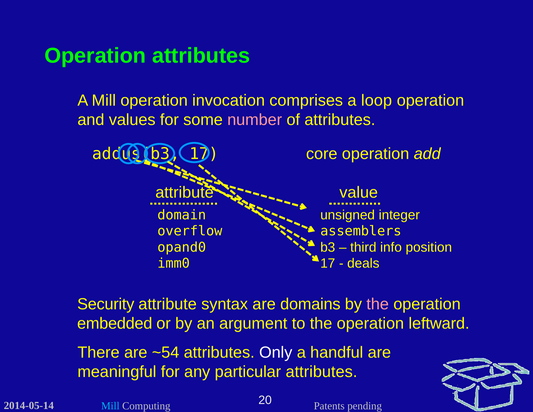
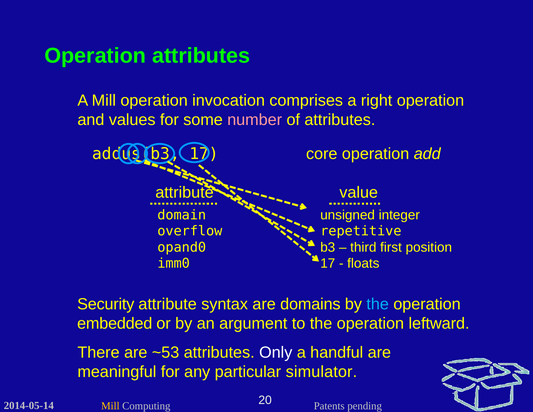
loop: loop -> right (377, 100)
assemblers: assemblers -> repetitive (361, 231)
info: info -> first (391, 247)
deals: deals -> floats (363, 263)
the colour: pink -> light blue (378, 304)
~54: ~54 -> ~53 (166, 352)
particular attributes: attributes -> simulator (321, 372)
Mill colour: light blue -> yellow (110, 406)
